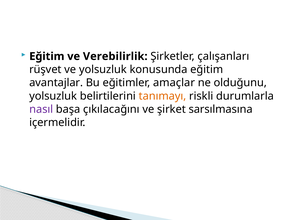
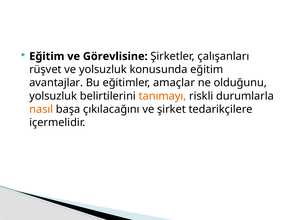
Verebilirlik: Verebilirlik -> Görevlisine (115, 56)
nasıl colour: purple -> orange (41, 109)
sarsılmasına: sarsılmasına -> tedarikçilere (221, 109)
